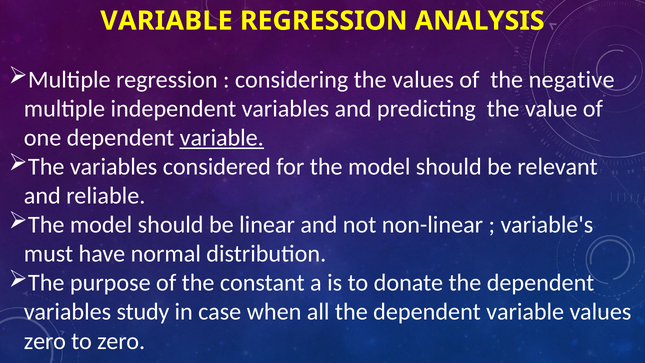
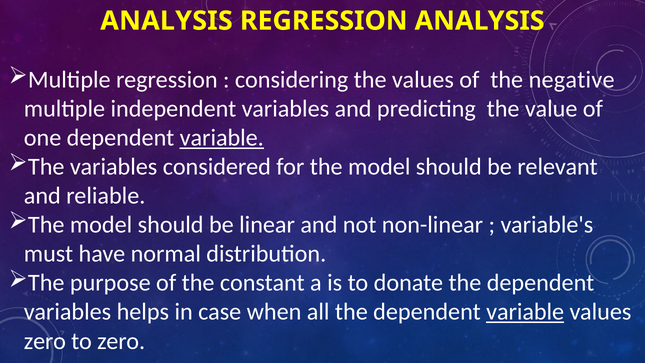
VARIABLE: VARIABLE -> ANALYSIS (167, 21)
study: study -> helps (143, 312)
variable underline: none -> present (525, 312)
